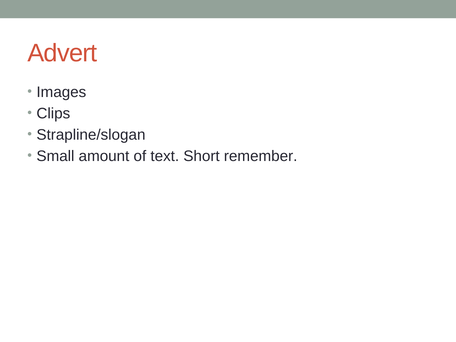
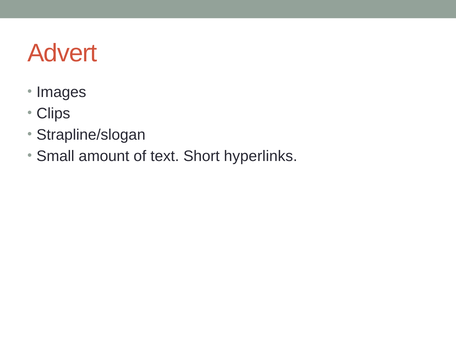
remember: remember -> hyperlinks (261, 156)
